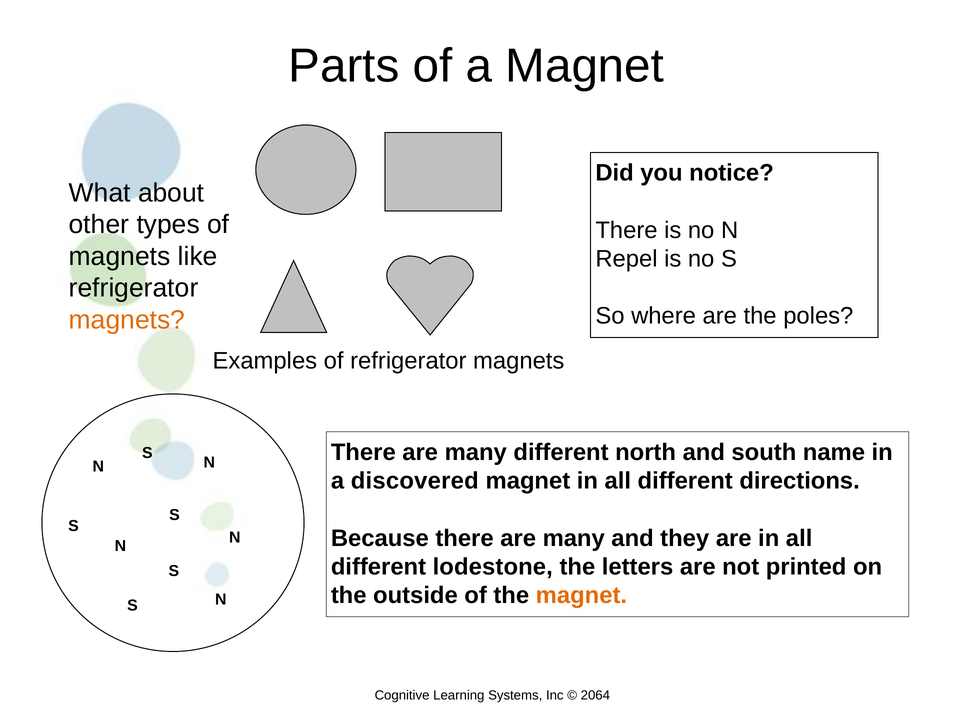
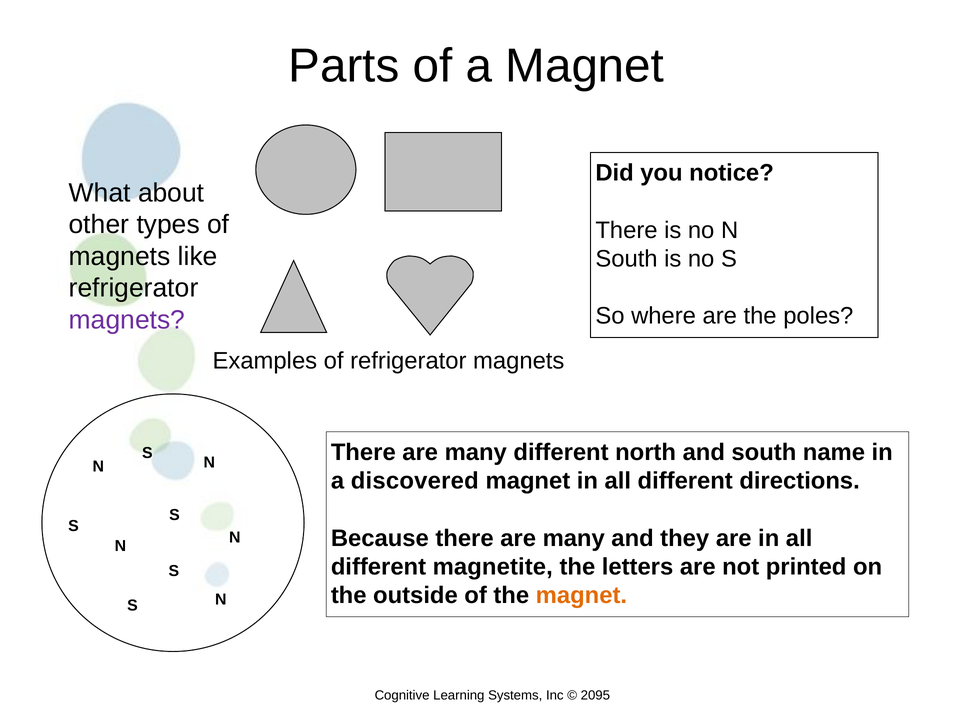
Repel: Repel -> South (627, 259)
magnets colour: orange -> purple (127, 320)
lodestone: lodestone -> magnetite (493, 567)
2064: 2064 -> 2095 (595, 695)
